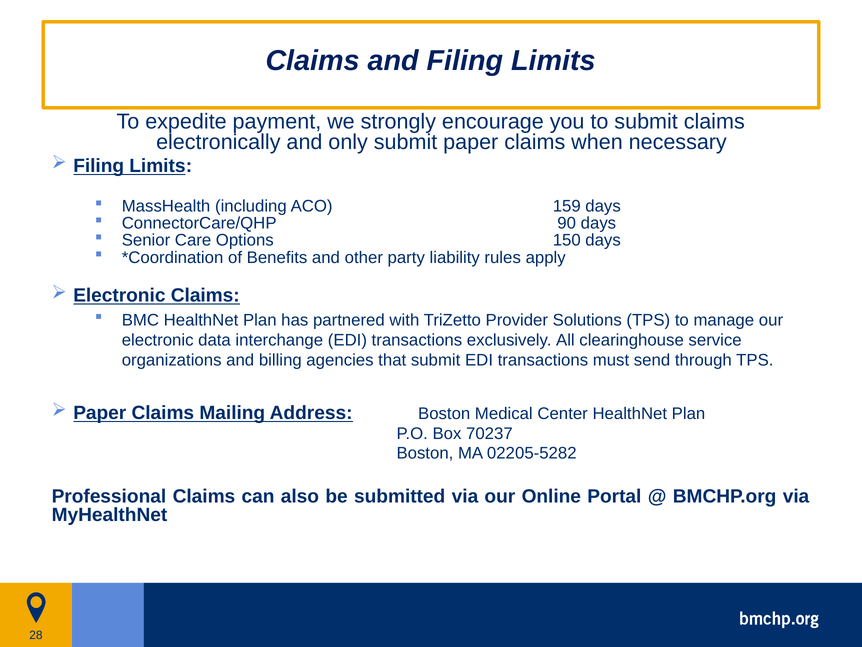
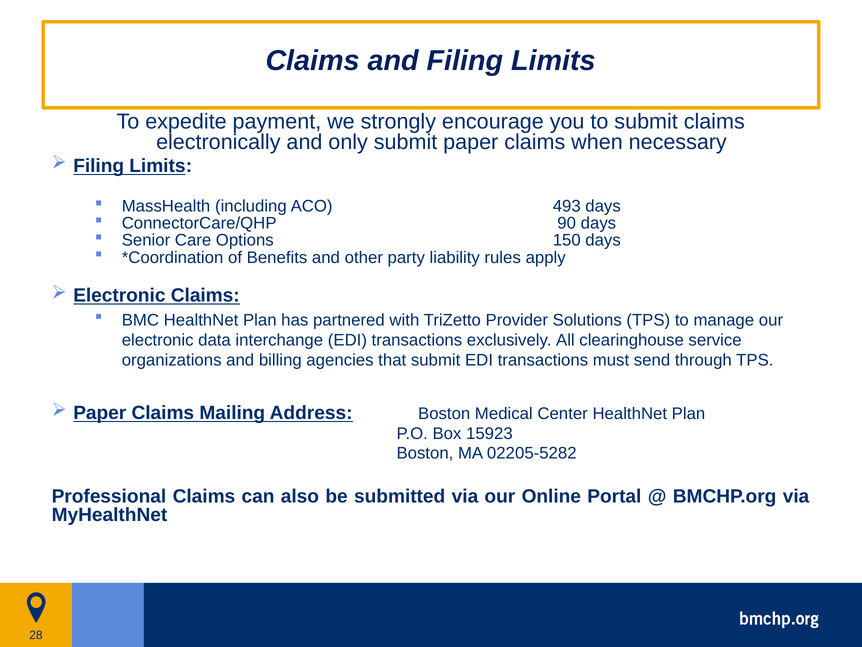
159: 159 -> 493 (567, 206)
70237: 70237 -> 15923 (489, 433)
